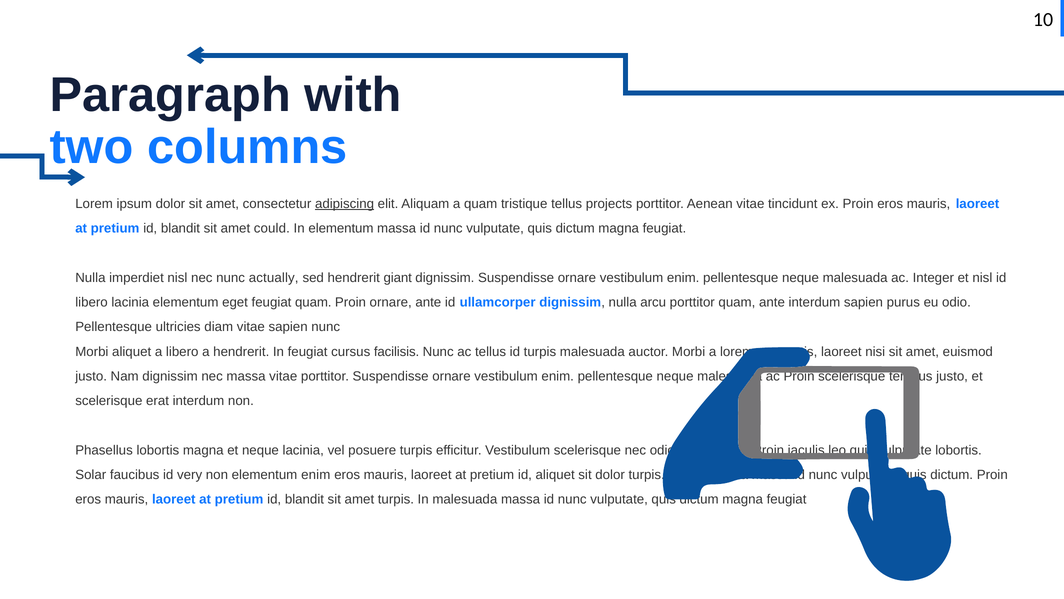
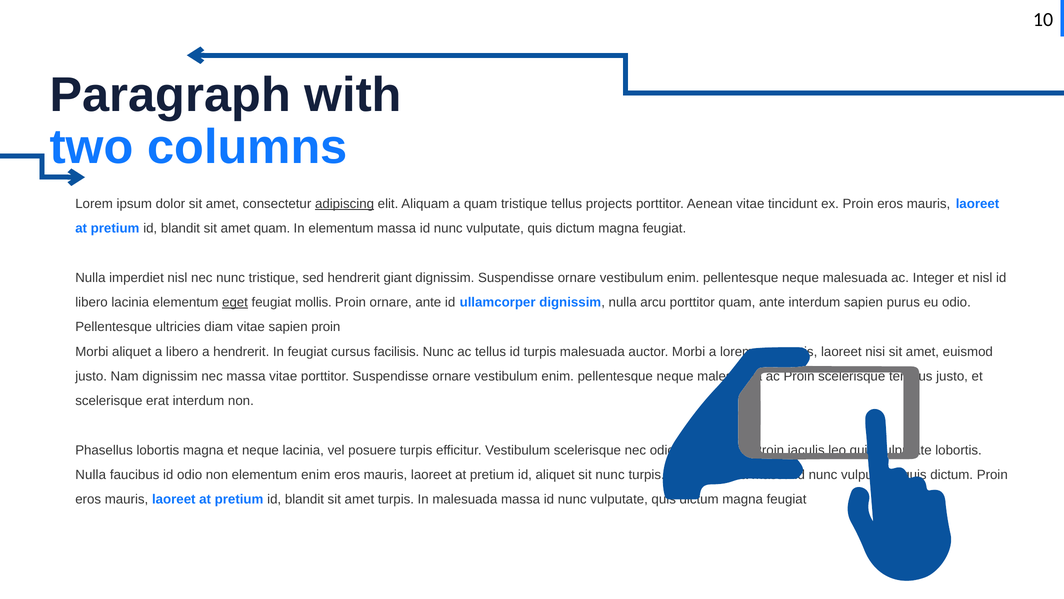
amet could: could -> quam (272, 228)
nunc actually: actually -> tristique (274, 278)
eget underline: none -> present (235, 302)
feugiat quam: quam -> mollis (313, 302)
sapien nunc: nunc -> proin (326, 327)
Solar: Solar -> Nulla (91, 474)
id very: very -> odio (190, 474)
sit dolor: dolor -> nunc (610, 474)
